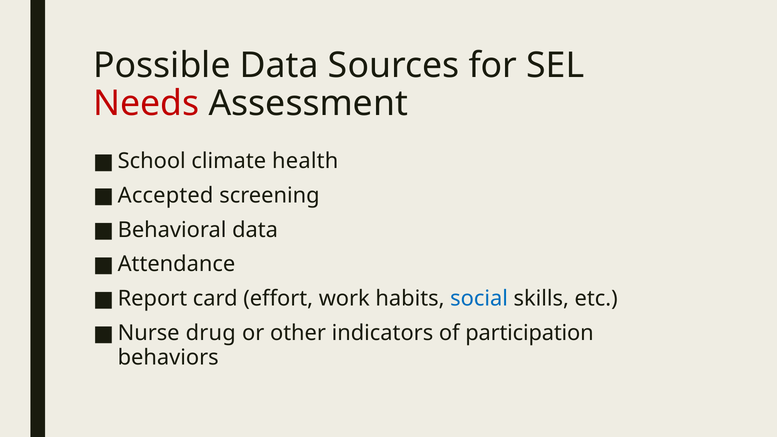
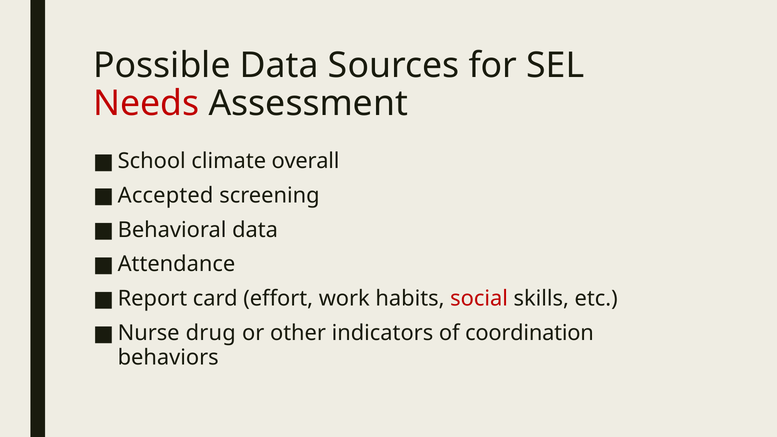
health: health -> overall (305, 161)
social colour: blue -> red (479, 299)
participation: participation -> coordination (529, 333)
